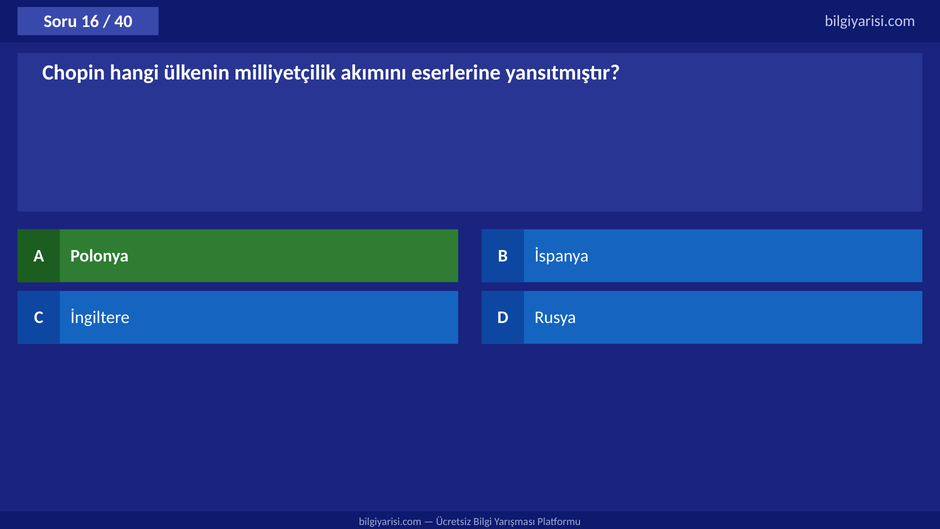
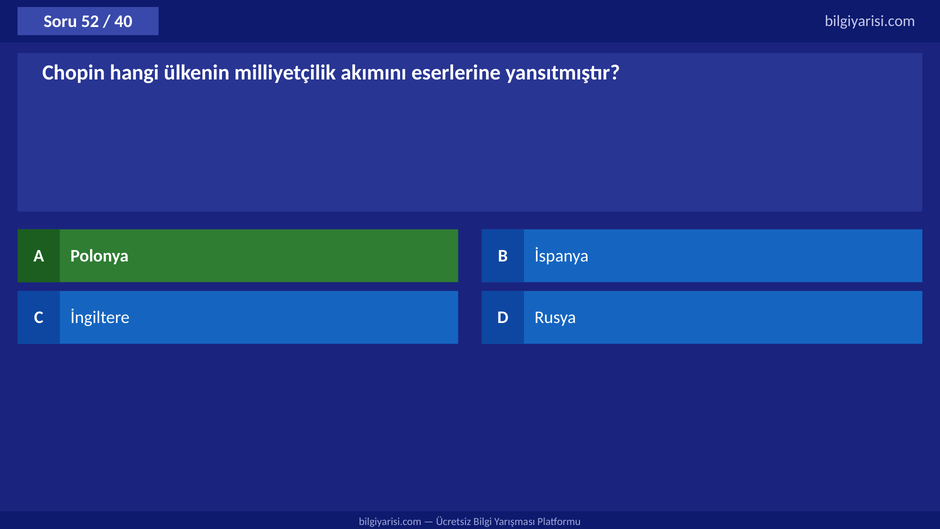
16: 16 -> 52 (90, 21)
